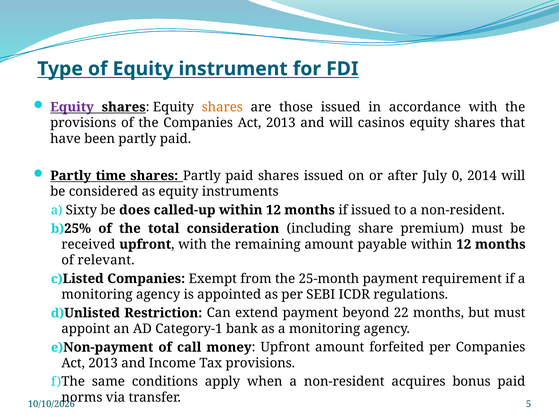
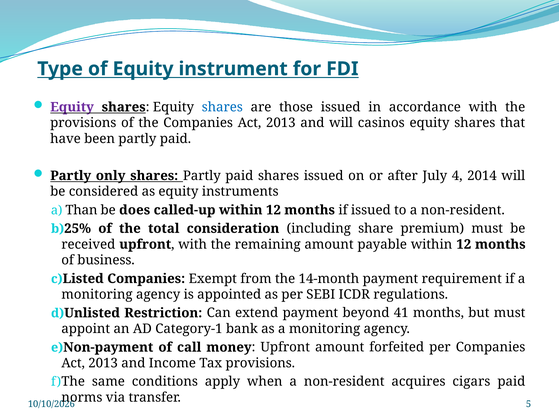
shares colour: orange -> blue (222, 107)
time: time -> only (111, 176)
0: 0 -> 4 (457, 176)
Sixty: Sixty -> Than (81, 210)
relevant: relevant -> business (106, 260)
25-month: 25-month -> 14-month (329, 279)
22: 22 -> 41 (401, 313)
bonus: bonus -> cigars (471, 382)
